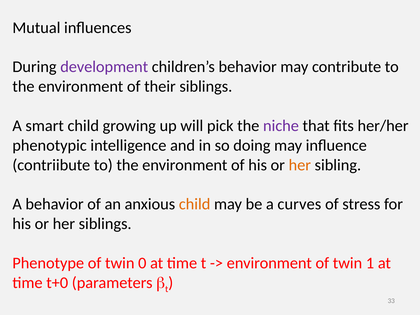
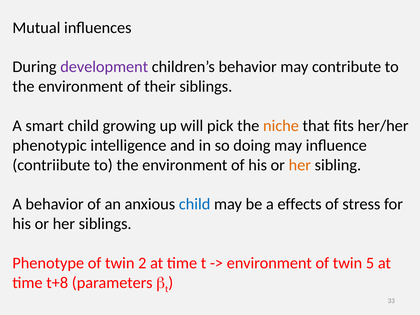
niche colour: purple -> orange (281, 126)
child colour: orange -> blue (195, 204)
curves: curves -> effects (300, 204)
0: 0 -> 2 (142, 263)
1: 1 -> 5 (370, 263)
t+0: t+0 -> t+8 (57, 283)
